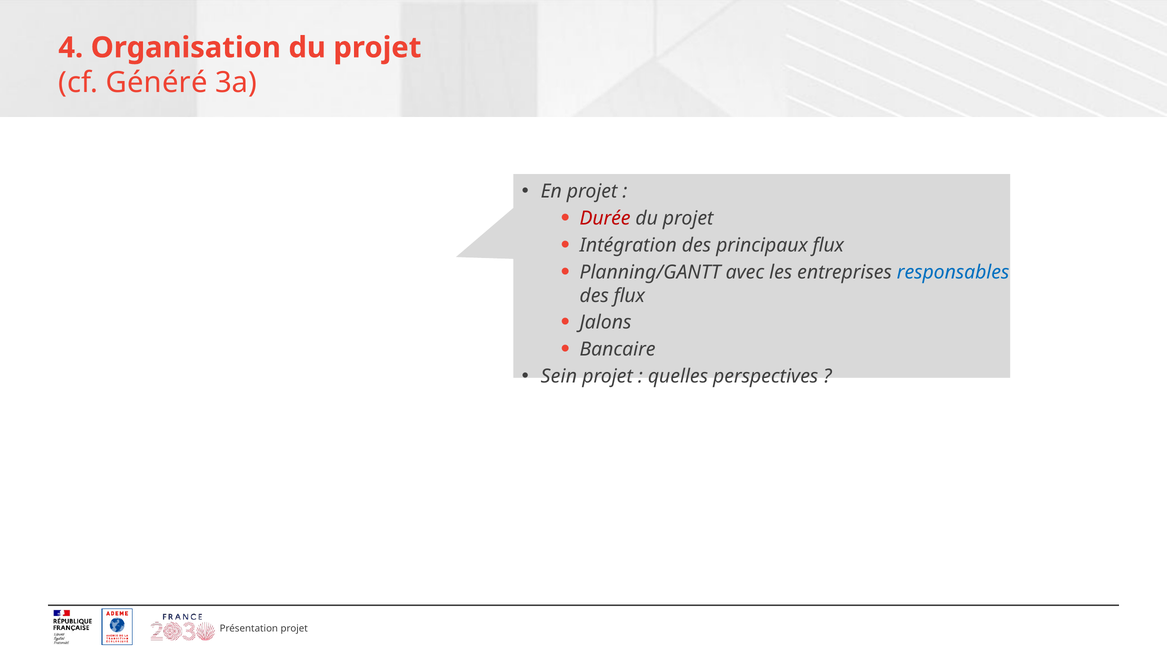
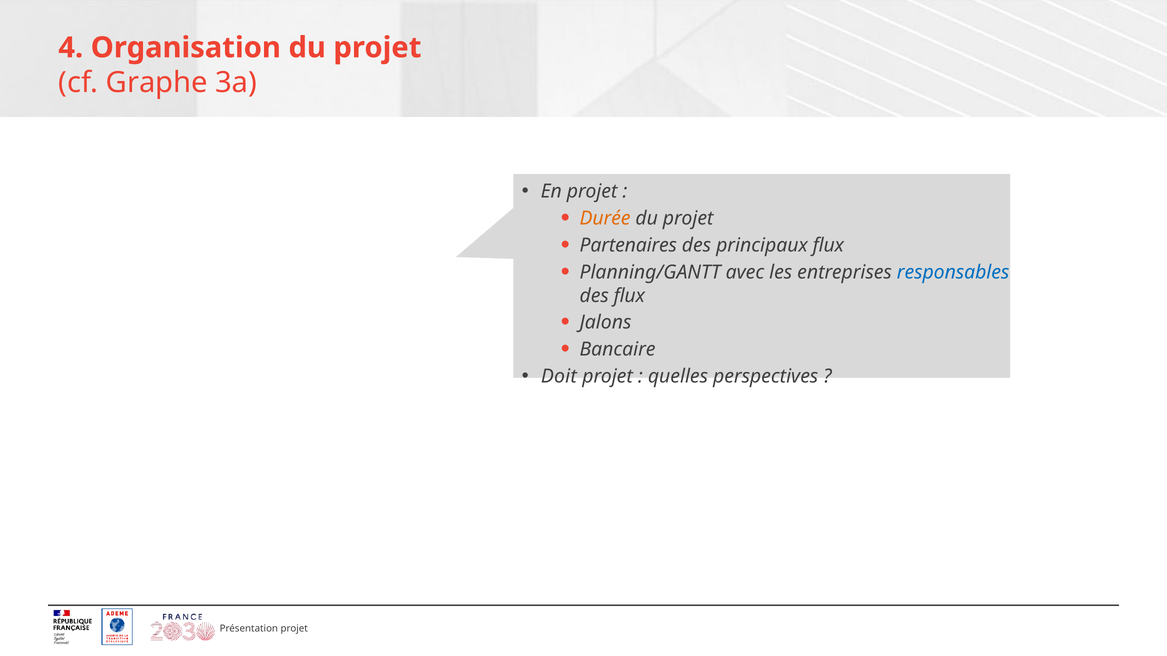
Généré: Généré -> Graphe (157, 83)
Durée colour: red -> orange (605, 218)
Intégration: Intégration -> Partenaires (628, 245)
Sein: Sein -> Doit (559, 377)
